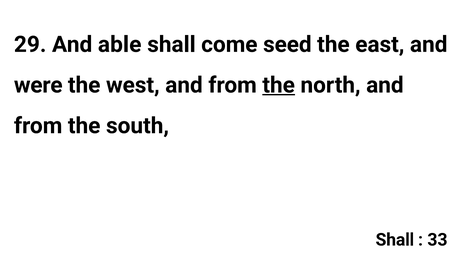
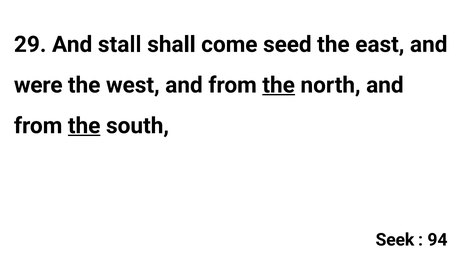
able: able -> stall (120, 45)
the underline: none -> present (84, 126)
Shall: Shall -> Seek (395, 240)
33: 33 -> 94 (437, 240)
